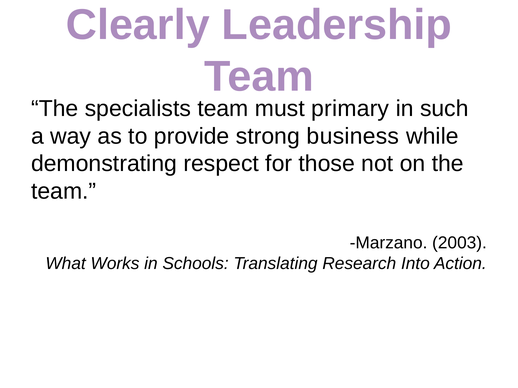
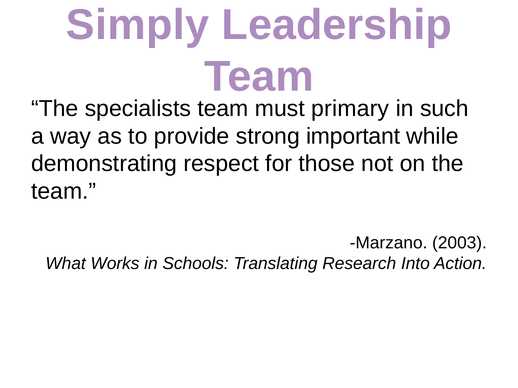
Clearly: Clearly -> Simply (138, 25)
business: business -> important (353, 136)
